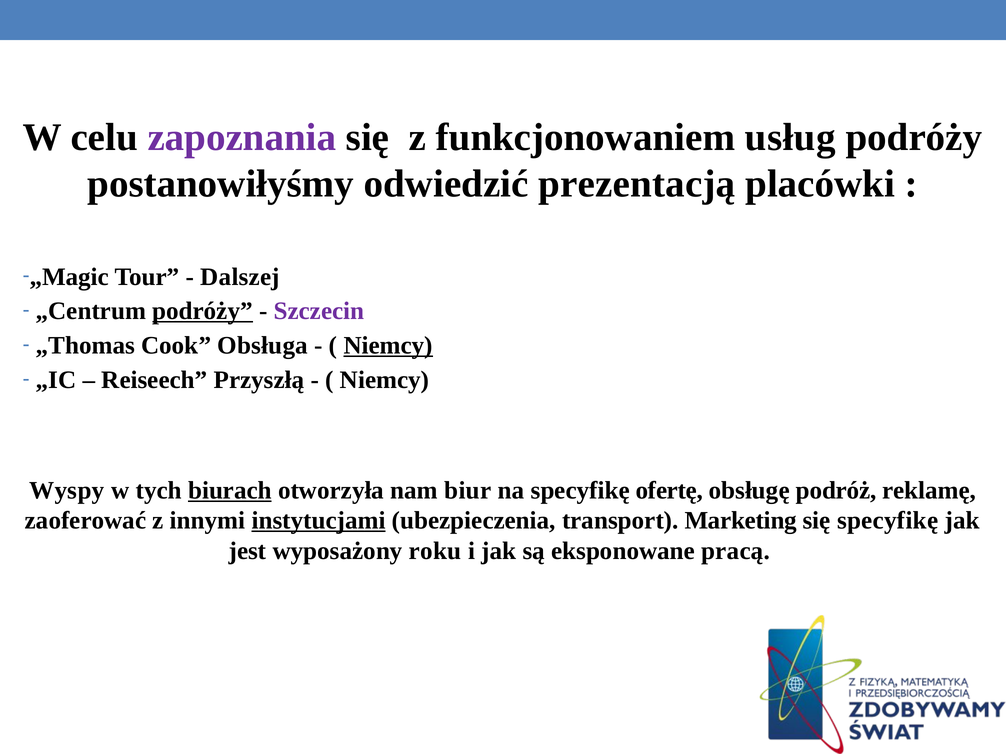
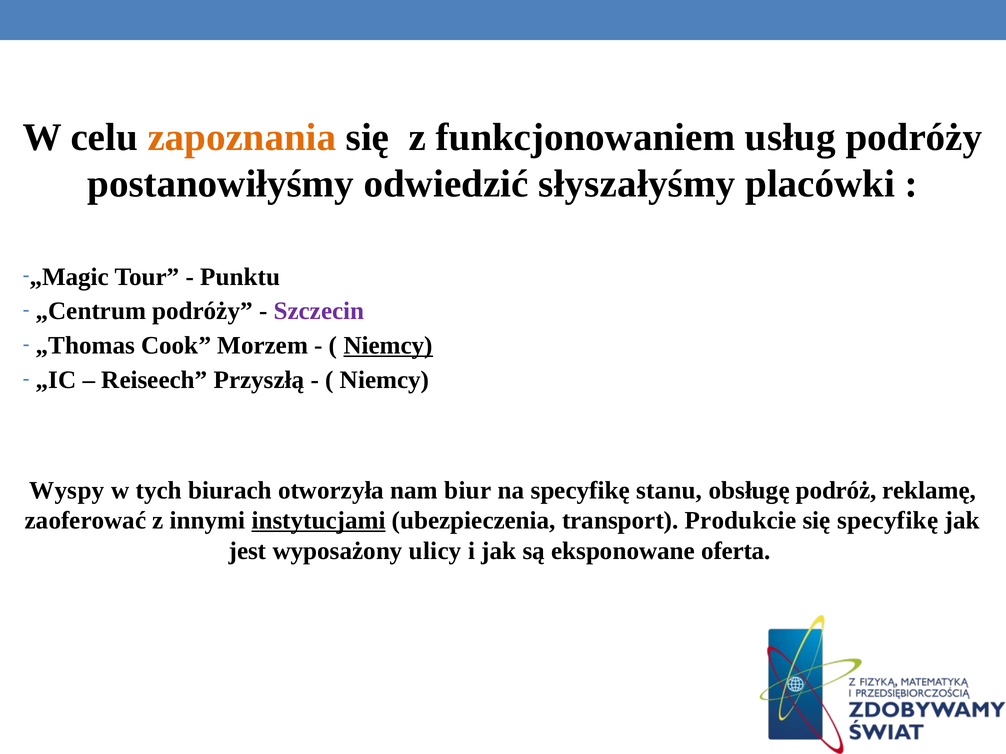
zapoznania colour: purple -> orange (242, 137)
prezentacją: prezentacją -> słyszałyśmy (637, 184)
Dalszej: Dalszej -> Punktu (240, 277)
podróży underline: present -> none (203, 311)
Obsługa: Obsługa -> Morzem (263, 346)
biurach underline: present -> none (230, 491)
ofertę: ofertę -> stanu (669, 491)
Marketing: Marketing -> Produkcie (741, 521)
roku: roku -> ulicy (435, 551)
pracą: pracą -> oferta (736, 551)
